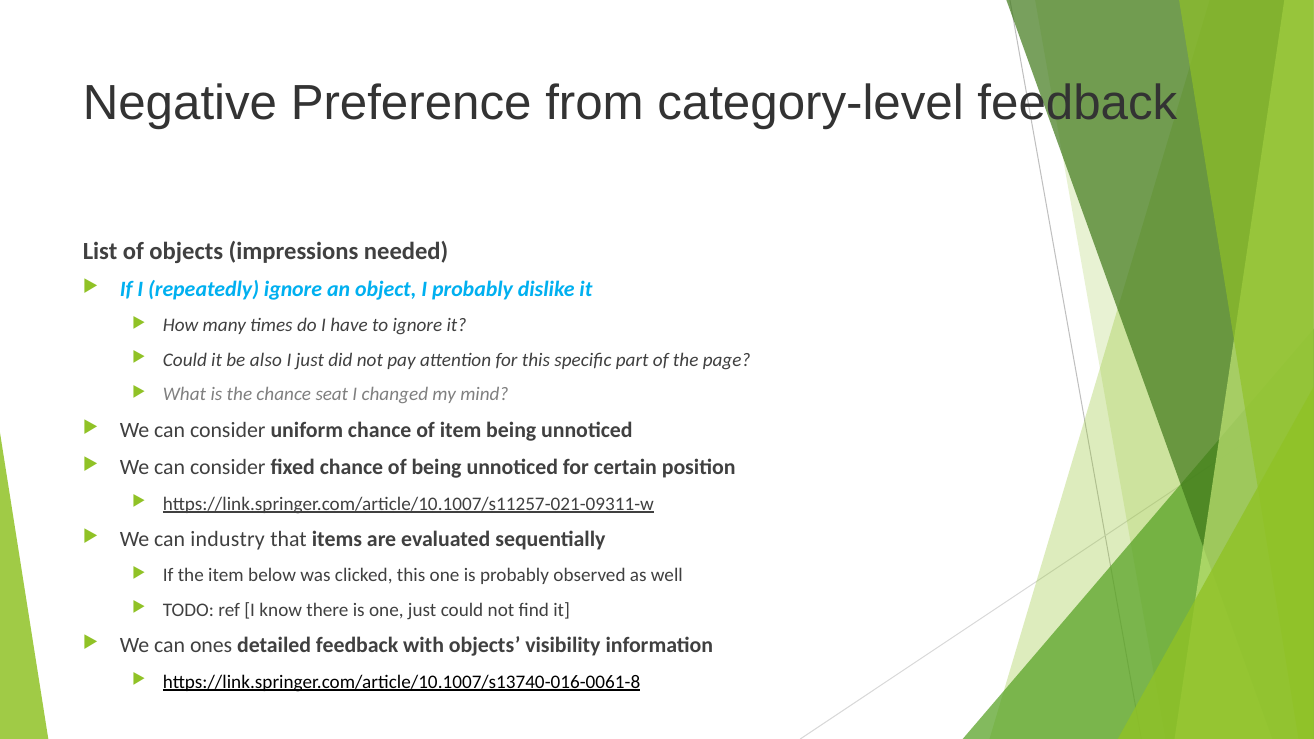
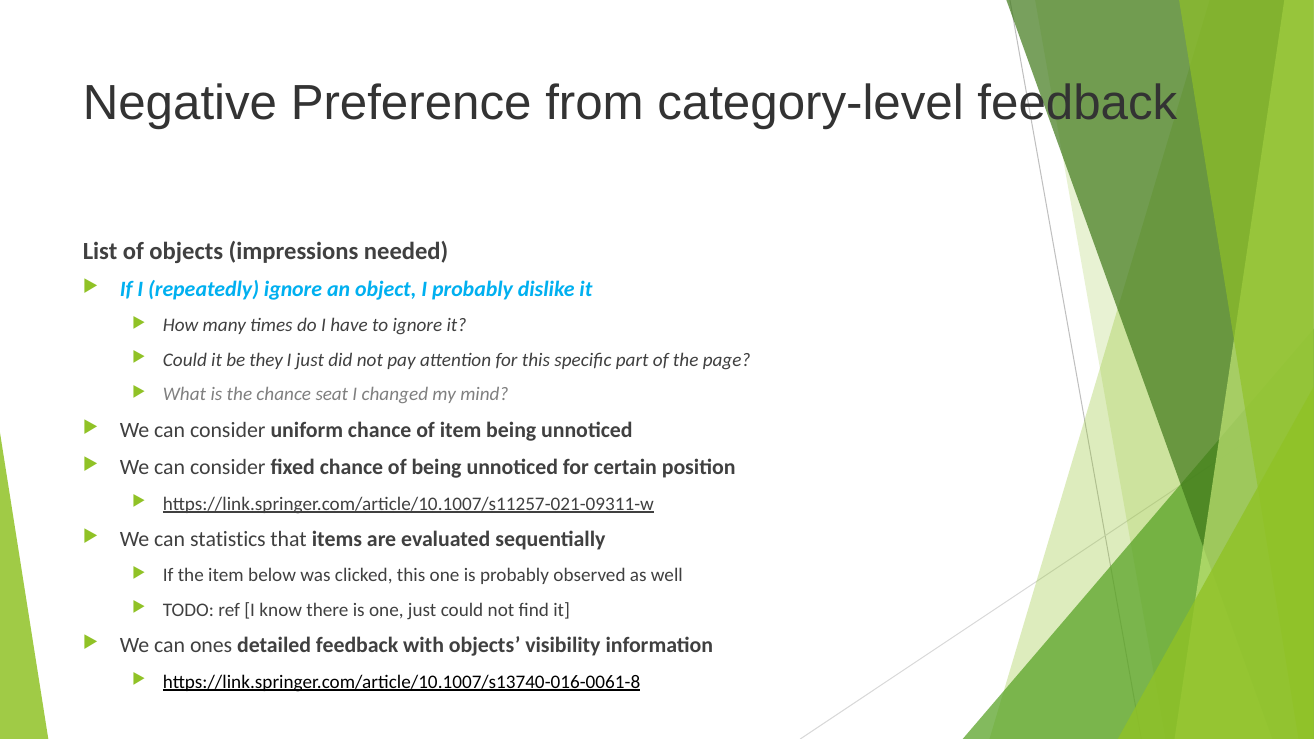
also: also -> they (266, 360)
industry: industry -> statistics (228, 540)
